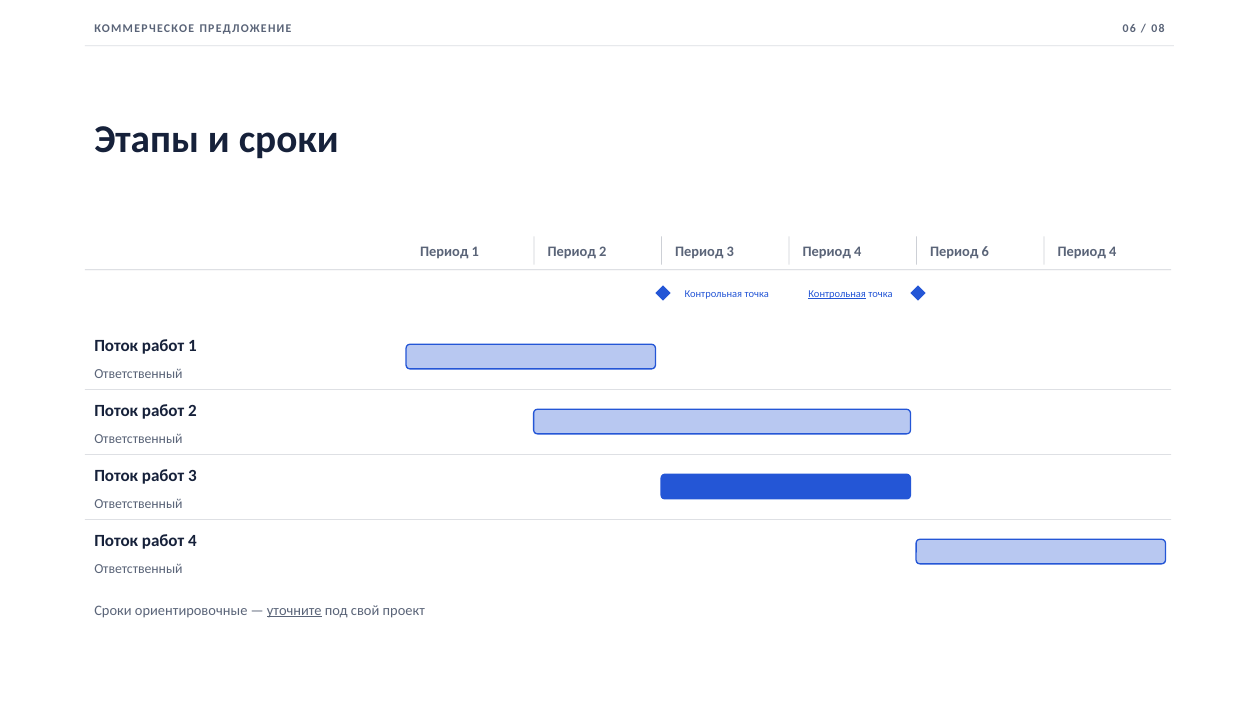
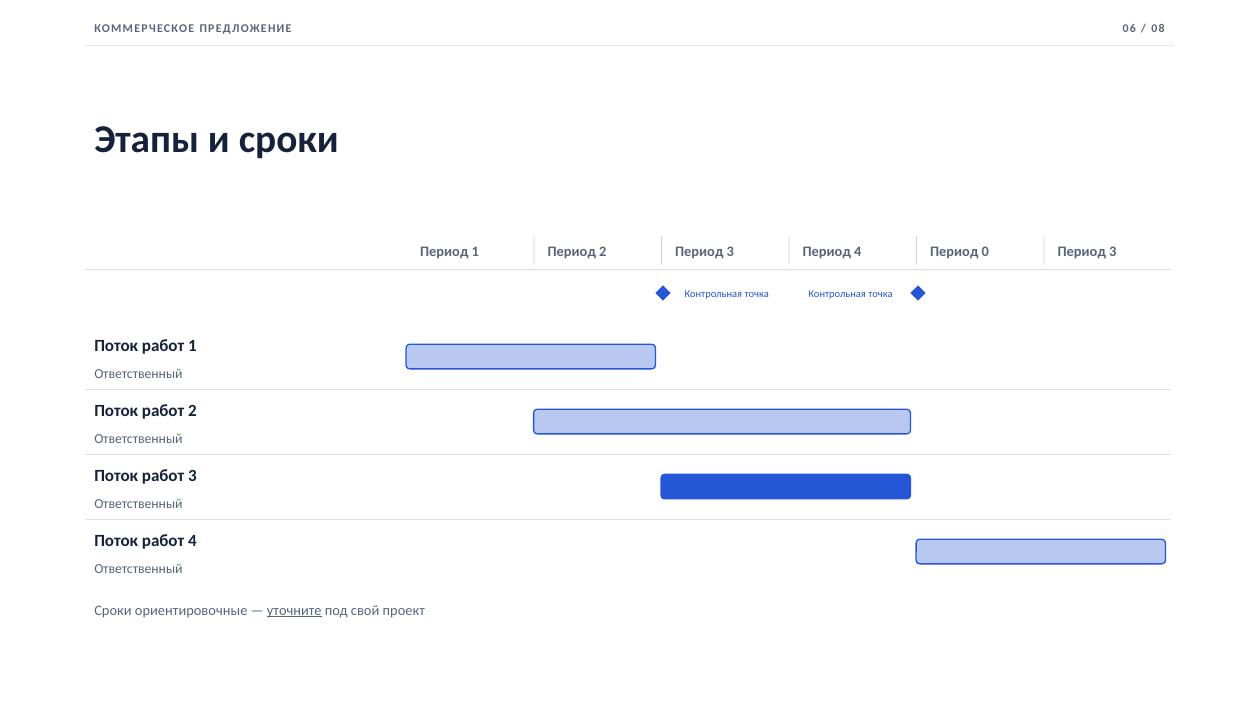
6: 6 -> 0 (985, 251)
4: 4 -> 3 (1113, 251)
Контрольная underline: present -> none (837, 293)
